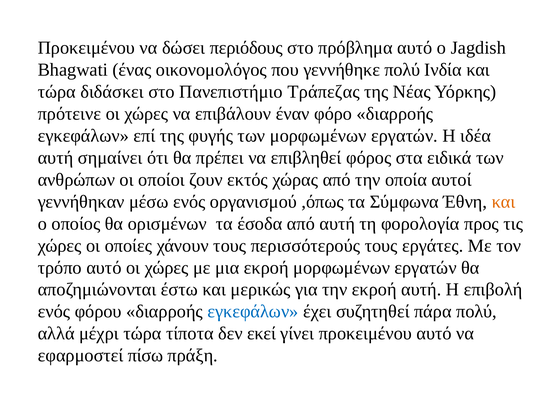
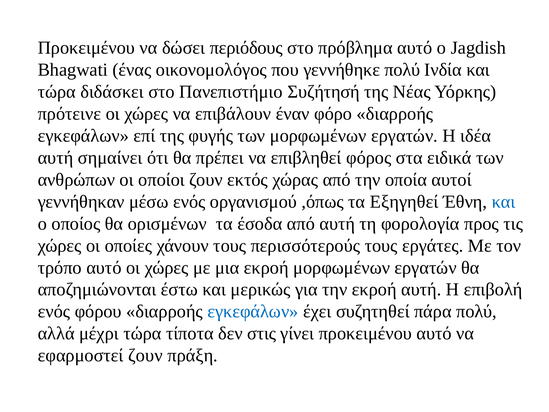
Τράπεζας: Τράπεζας -> Συζήτησή (324, 92)
Σύμφωνα: Σύμφωνα -> Εξηγηθεί (404, 202)
και colour: orange -> blue (503, 202)
εκεί: εκεί -> στις (262, 333)
εφαρμοστεί πίσω: πίσω -> ζουν (145, 355)
